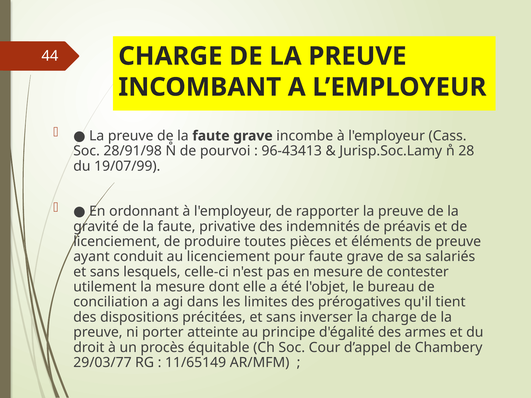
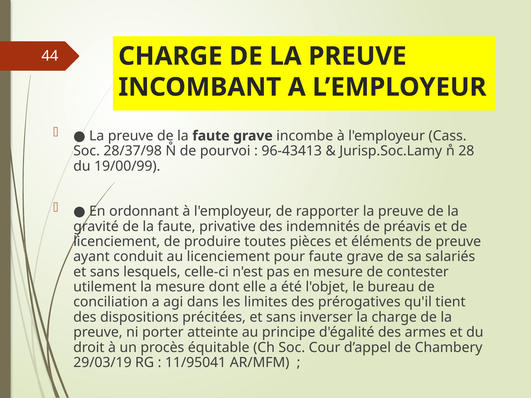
28/91/98: 28/91/98 -> 28/37/98 (133, 151)
19/07/99: 19/07/99 -> 19/00/99 (127, 166)
29/03/77: 29/03/77 -> 29/03/19 (102, 363)
11/65149: 11/65149 -> 11/95041 (196, 363)
